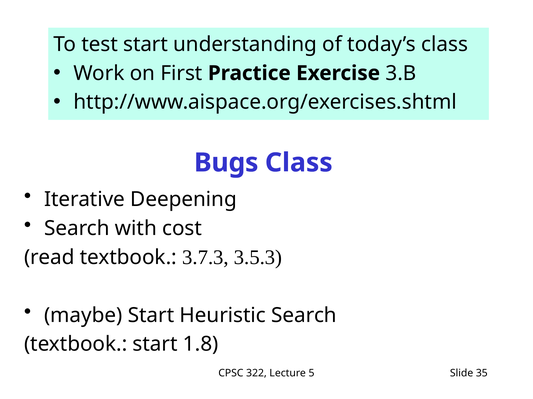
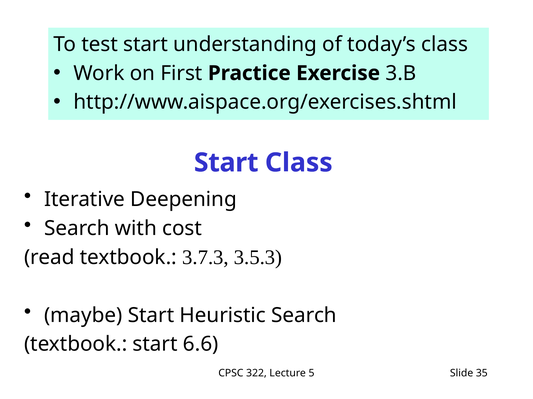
Bugs: Bugs -> Start (226, 163)
1.8: 1.8 -> 6.6 (201, 345)
